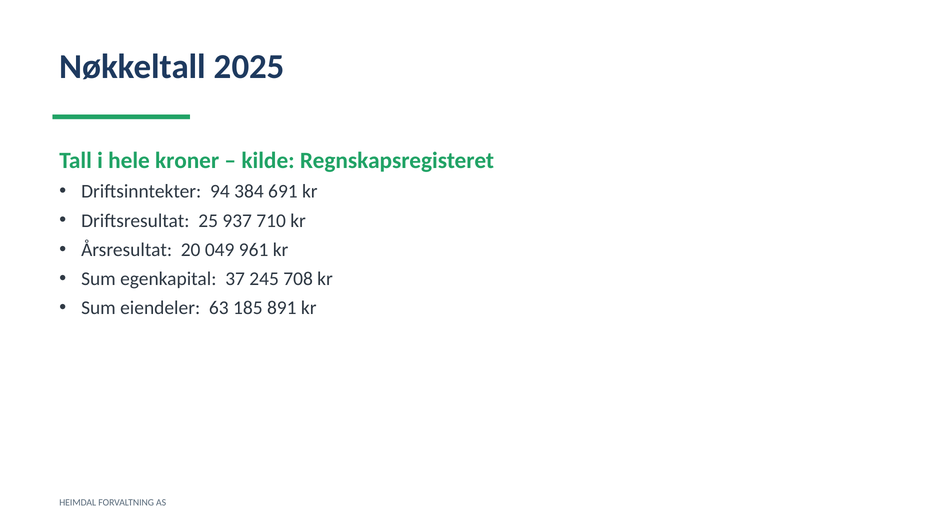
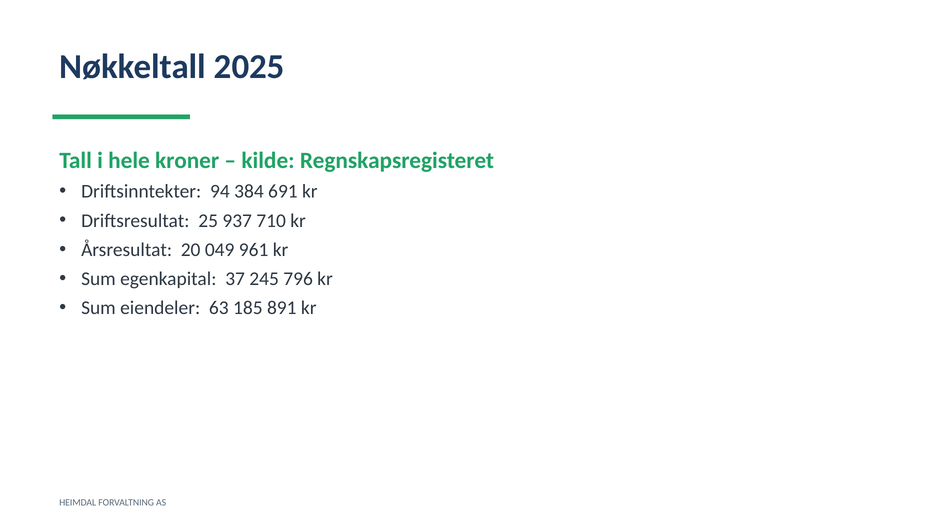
708: 708 -> 796 (298, 279)
